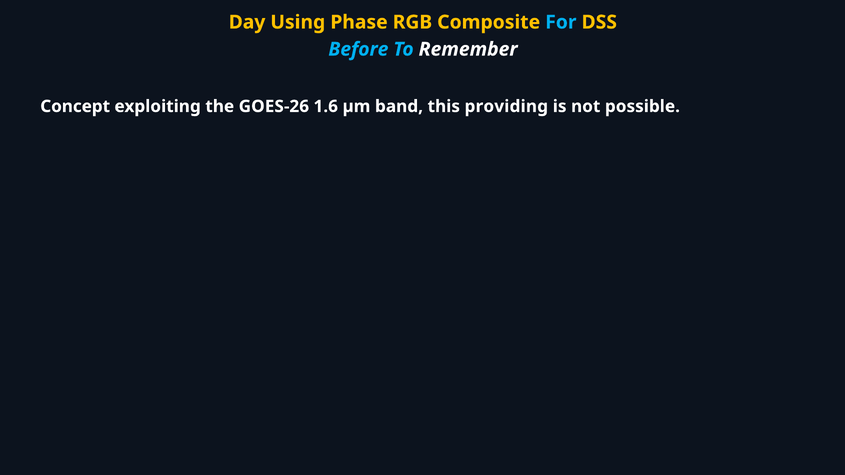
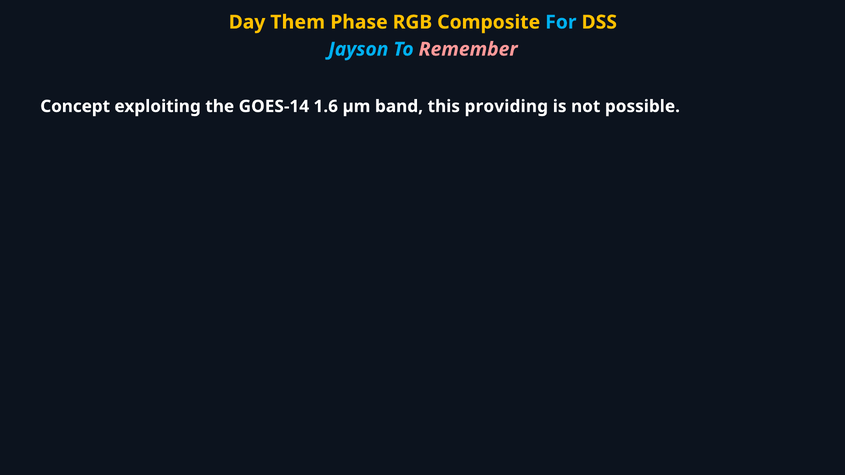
Using: Using -> Them (298, 22)
Before: Before -> Jayson (358, 49)
Remember colour: white -> pink (468, 49)
GOES-26: GOES-26 -> GOES-14 (274, 106)
